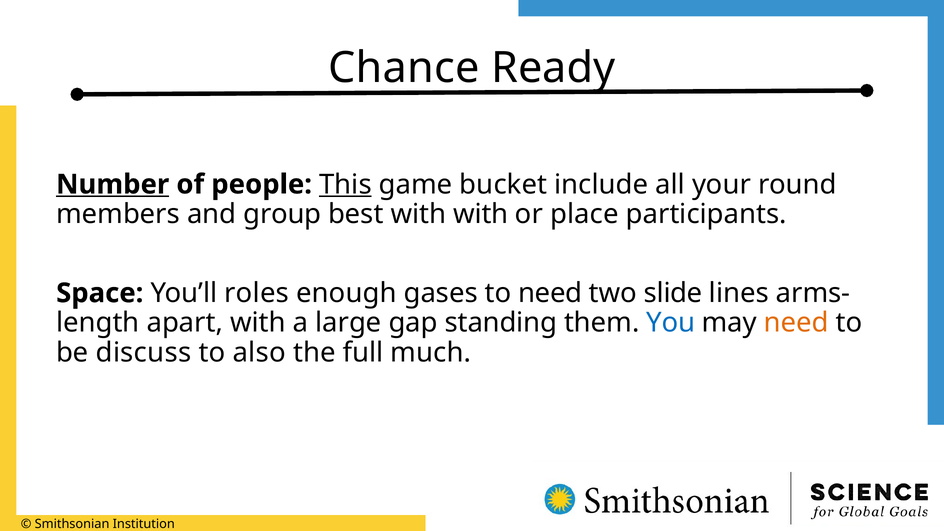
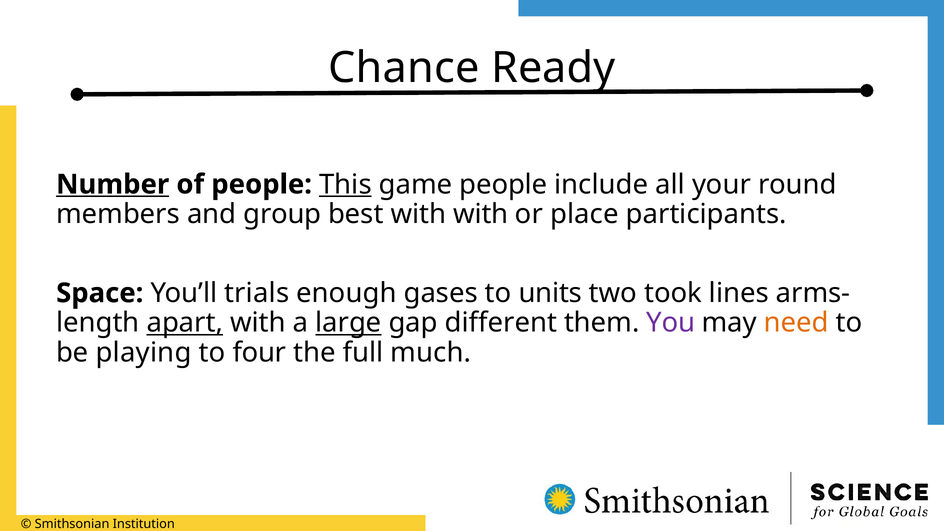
game bucket: bucket -> people (503, 184)
roles: roles -> trials (257, 293)
to need: need -> units (550, 293)
slide: slide -> took (673, 293)
apart underline: none -> present (185, 323)
large underline: none -> present (348, 323)
standing: standing -> different (501, 323)
You colour: blue -> purple (671, 323)
discuss: discuss -> playing (144, 352)
also: also -> four (259, 352)
